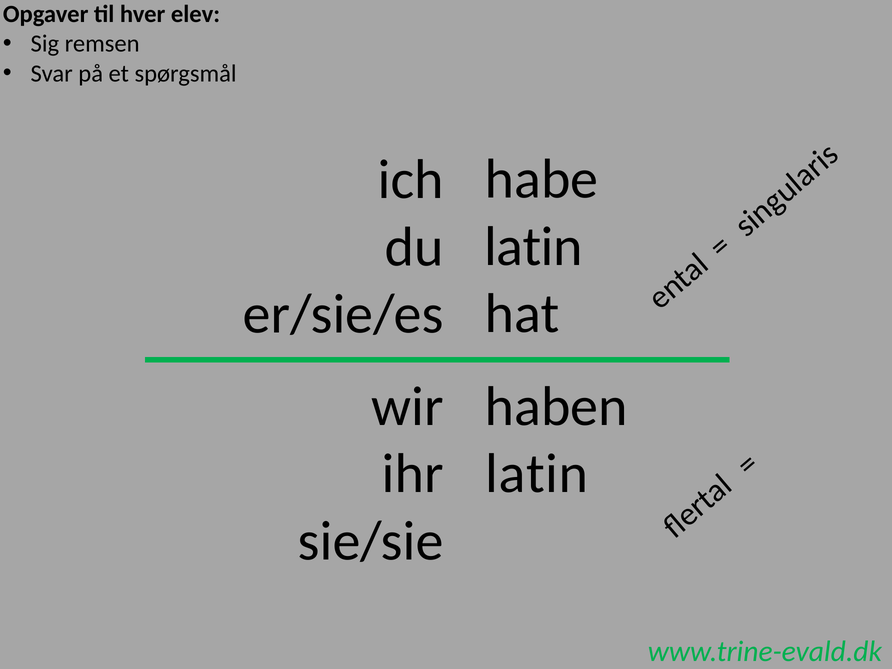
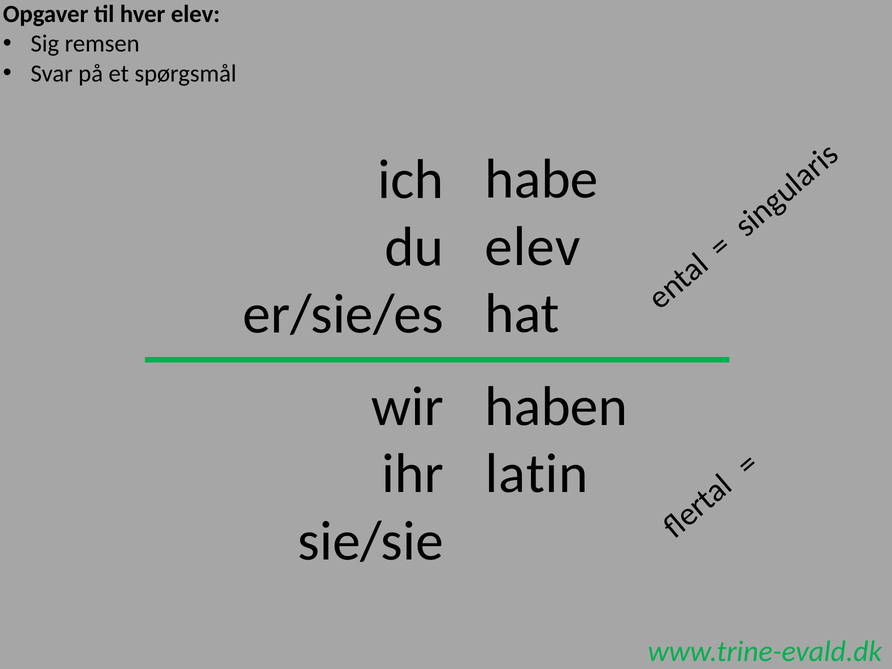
latin: latin -> elev (533, 247)
